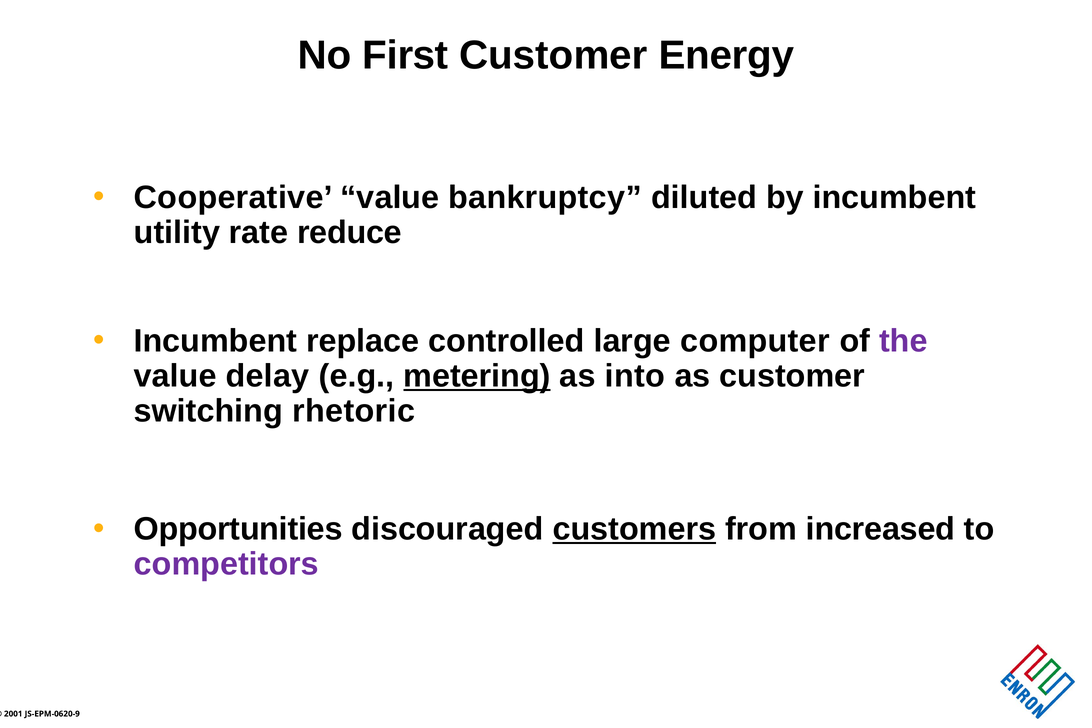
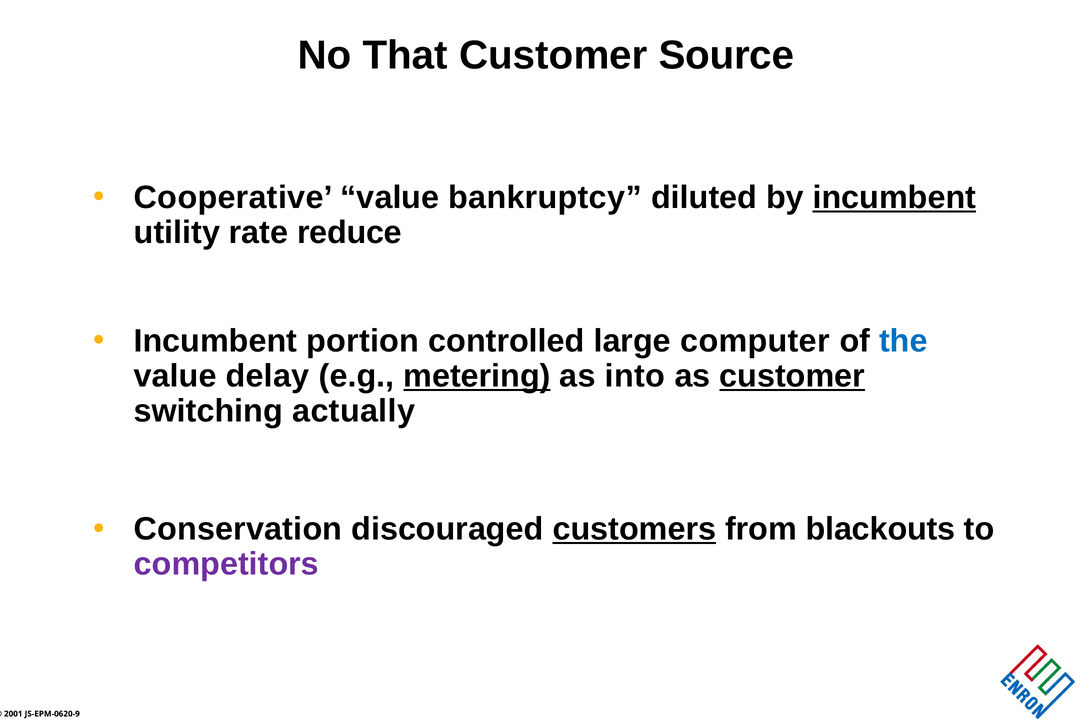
First: First -> That (405, 55)
Energy: Energy -> Source (726, 55)
incumbent underline: none -> present (894, 197)
replace: replace -> portion (363, 341)
the colour: purple -> blue (903, 341)
customer underline: none -> present (792, 376)
rhetoric: rhetoric -> actually (354, 411)
Opportunities: Opportunities -> Conservation (238, 529)
increased: increased -> blackouts (881, 529)
